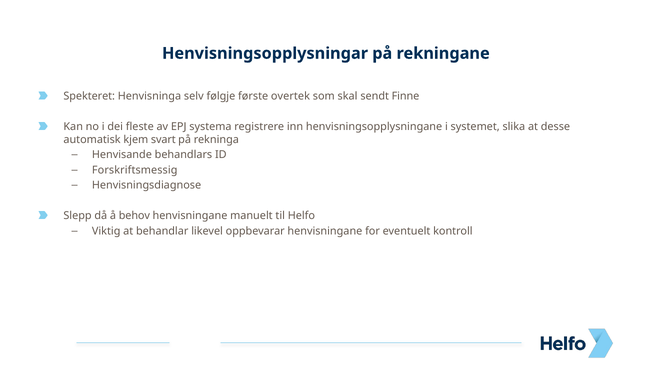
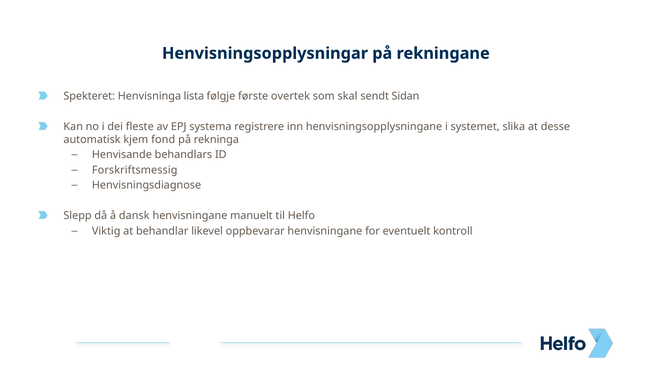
selv: selv -> lista (194, 96)
Finne: Finne -> Sidan (405, 96)
svart: svart -> fond (163, 140)
behov: behov -> dansk (134, 216)
